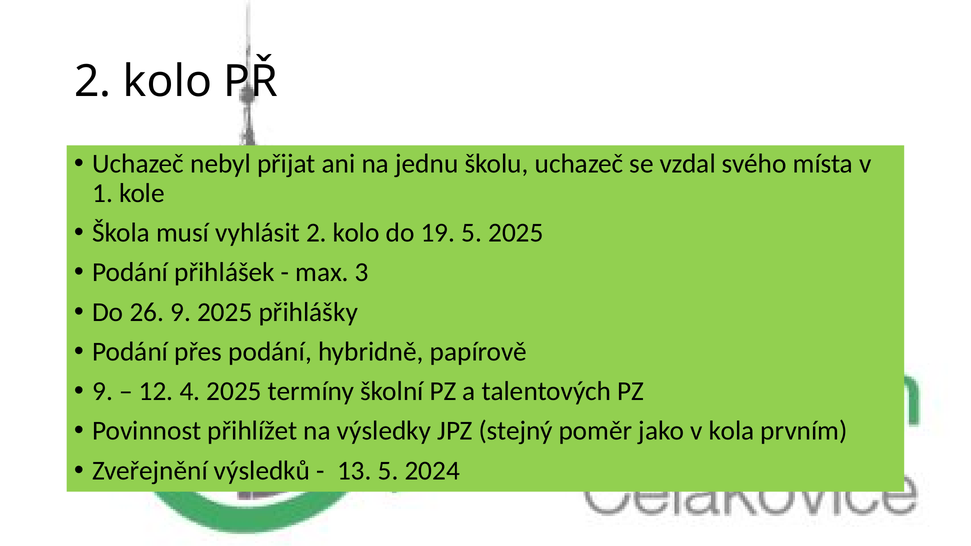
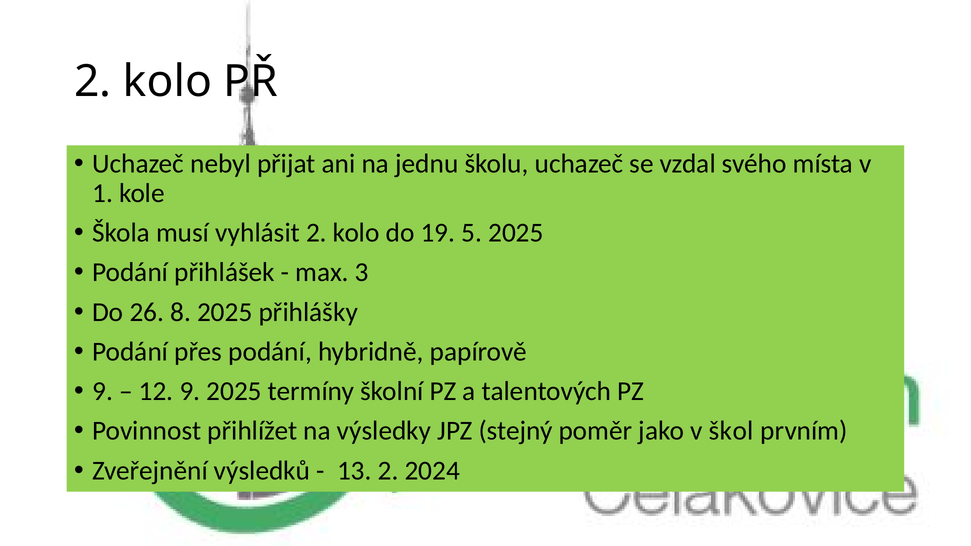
26 9: 9 -> 8 (181, 312)
12 4: 4 -> 9 (190, 391)
kola: kola -> škol (731, 431)
13 5: 5 -> 2 (388, 471)
